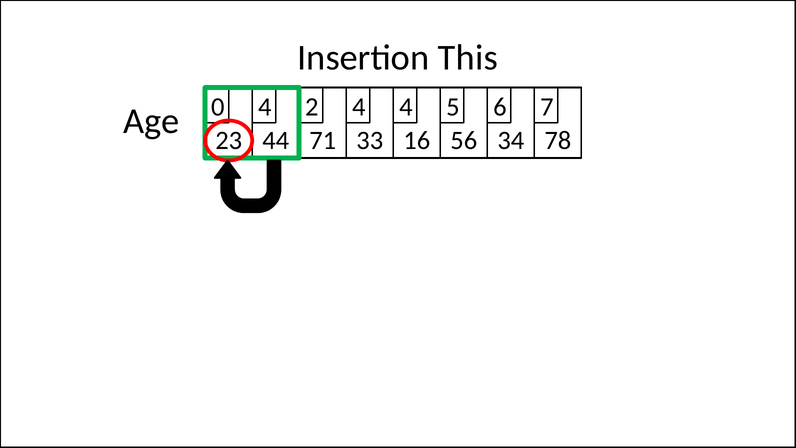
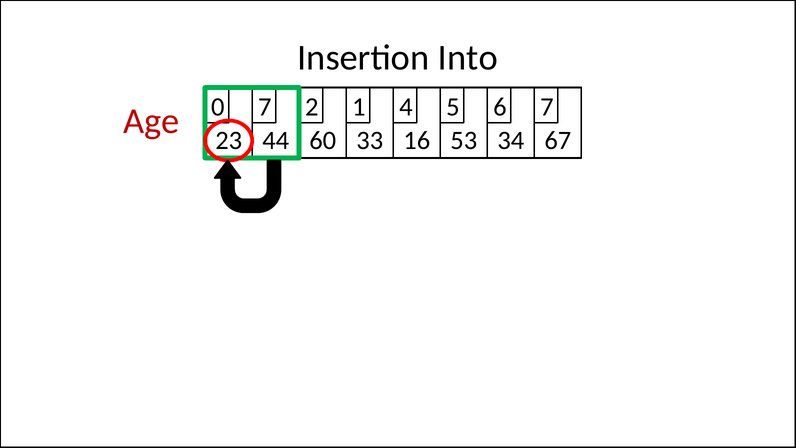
This: This -> Into (468, 58)
4: 4 -> 7 (265, 107)
2 4: 4 -> 1 (359, 107)
Age colour: black -> red (151, 121)
71: 71 -> 60 (323, 141)
56: 56 -> 53 (464, 141)
78: 78 -> 67 (558, 141)
